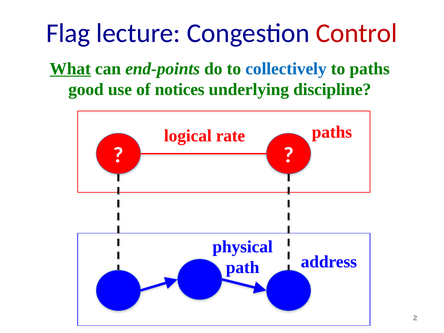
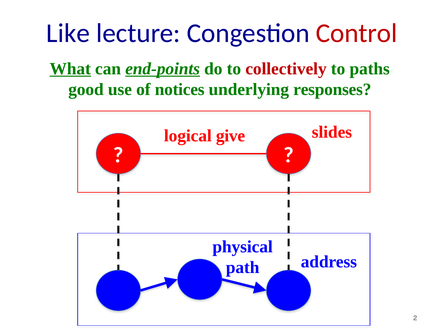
Flag: Flag -> Like (68, 33)
end-points underline: none -> present (163, 69)
collectively colour: blue -> red (286, 69)
discipline: discipline -> responses (332, 89)
paths: paths -> slides (332, 132)
rate: rate -> give (231, 136)
